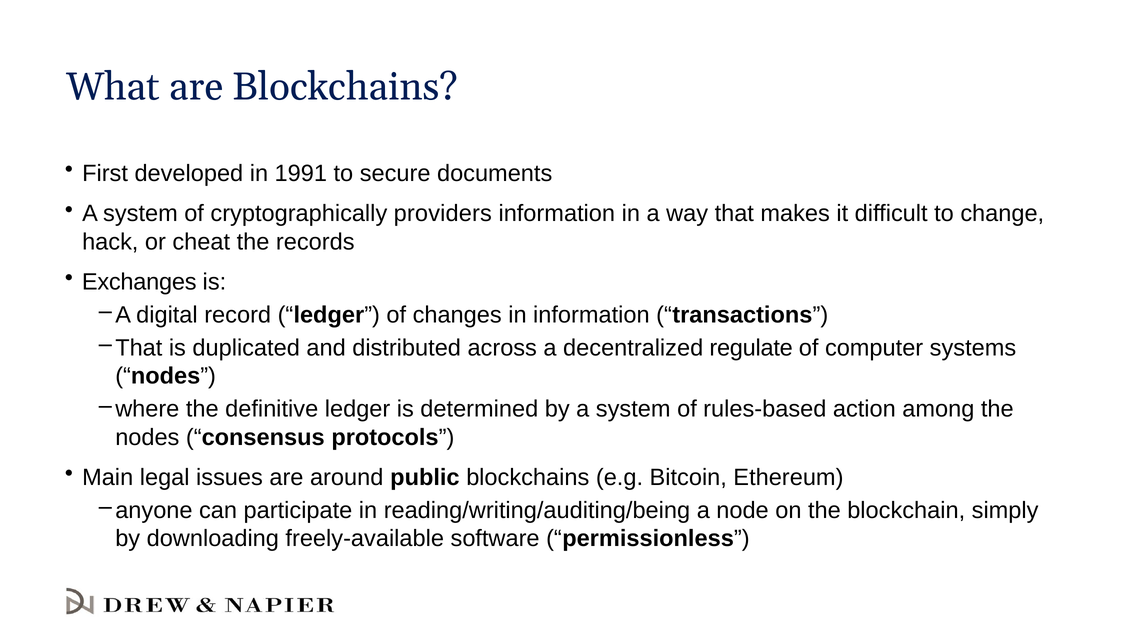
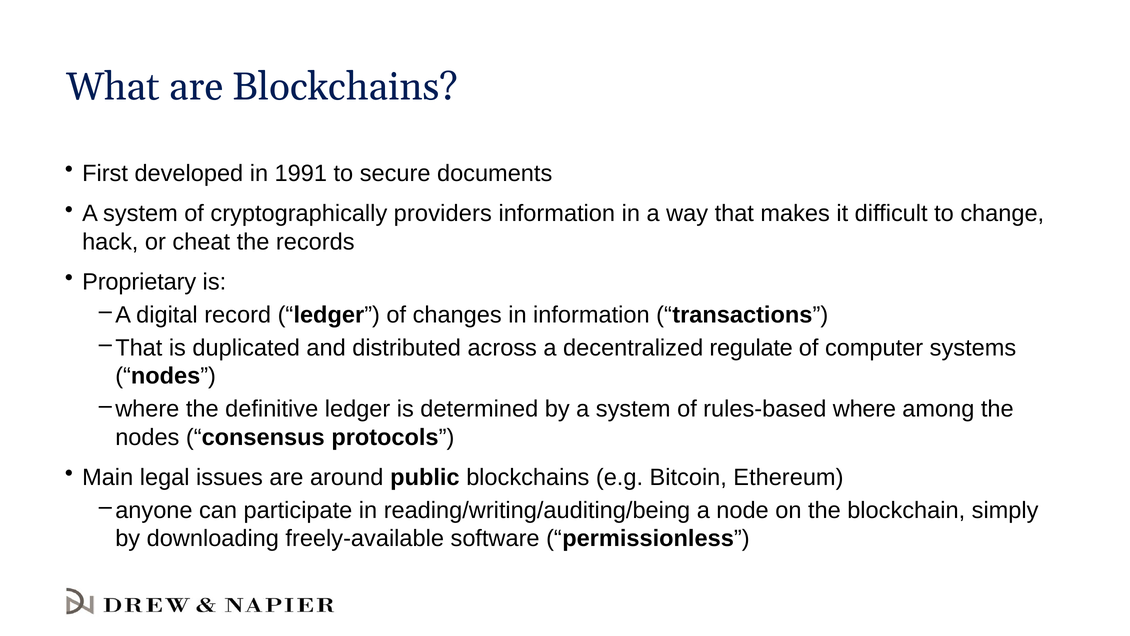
Exchanges: Exchanges -> Proprietary (139, 282)
rules-based action: action -> where (864, 409)
